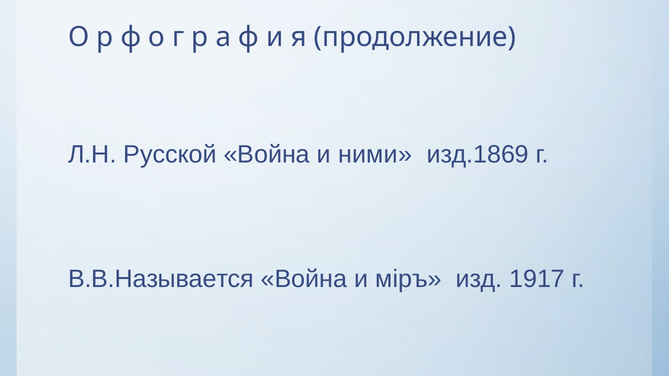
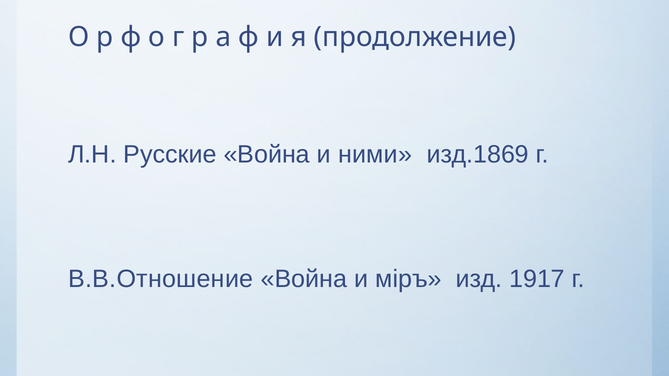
Русской: Русской -> Русские (170, 154)
В.В.Называется: В.В.Называется -> В.В.Отношение (161, 279)
